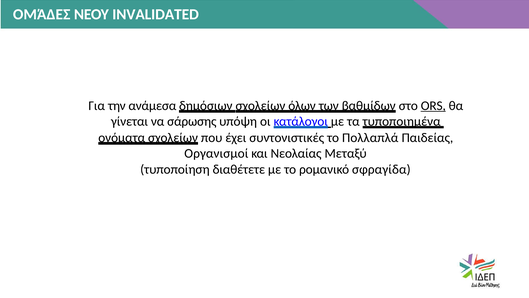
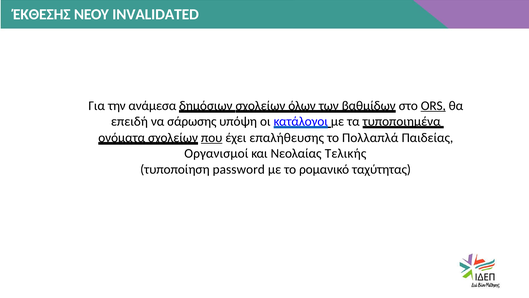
ΟΜΆΔΕΣ: ΟΜΆΔΕΣ -> ΈΚΘΕΣΗΣ (42, 14)
γίνεται: γίνεται -> επειδή (129, 121)
που underline: none -> present (212, 137)
συντονιστικές: συντονιστικές -> επαλήθευσης (287, 137)
Μεταξύ: Μεταξύ -> Τελικής (346, 153)
διαθέτετε: διαθέτετε -> password (239, 169)
σφραγίδα: σφραγίδα -> ταχύτητας (381, 169)
